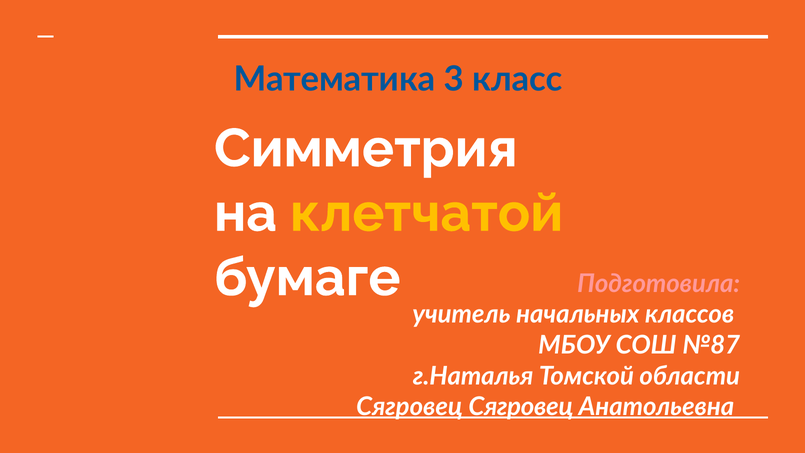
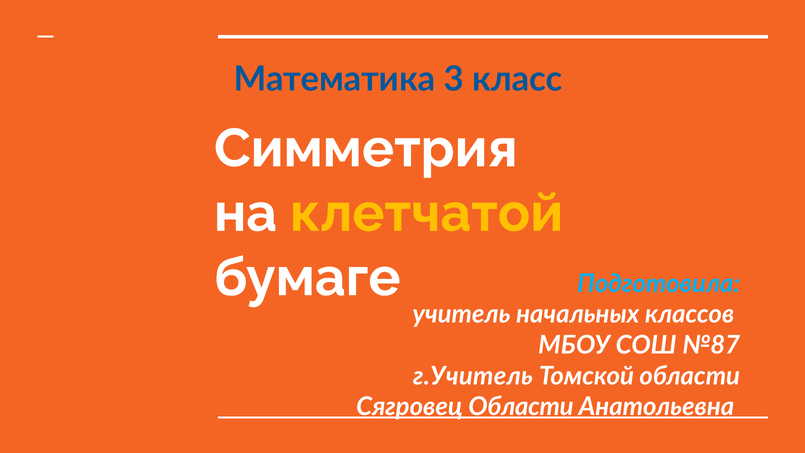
Подготовила colour: pink -> light blue (659, 283)
г.Наталья: г.Наталья -> г.Учитель (473, 376)
Сягровец Сягровец: Сягровец -> Области (521, 407)
